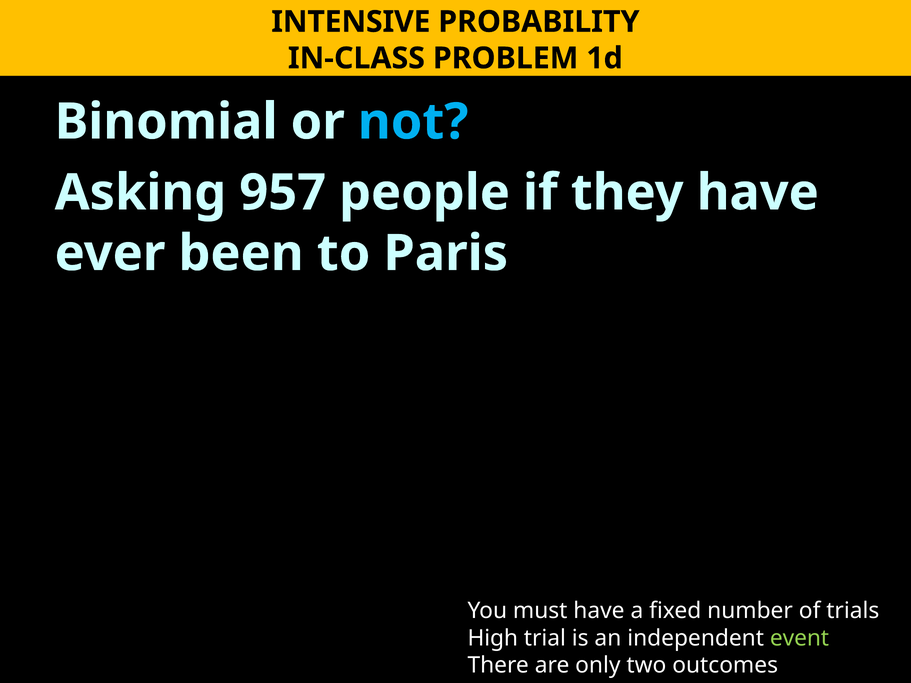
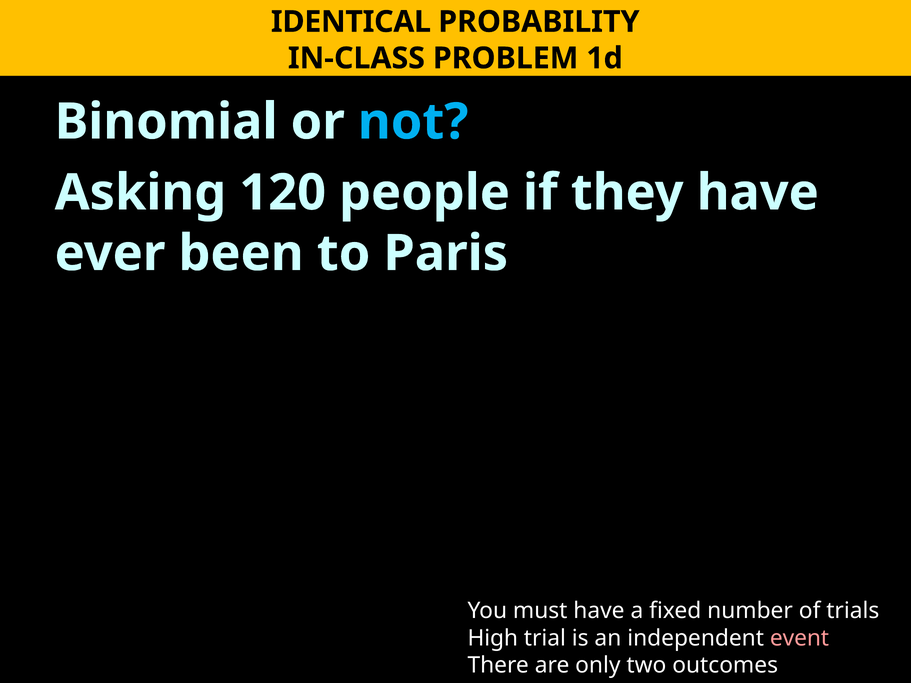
INTENSIVE: INTENSIVE -> IDENTICAL (351, 22)
957: 957 -> 120 (283, 193)
event colour: light green -> pink (800, 638)
